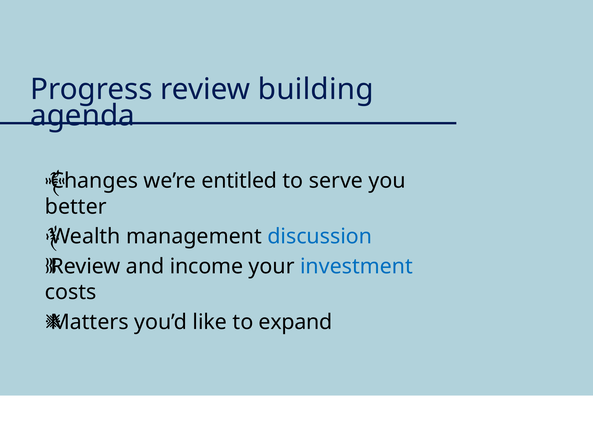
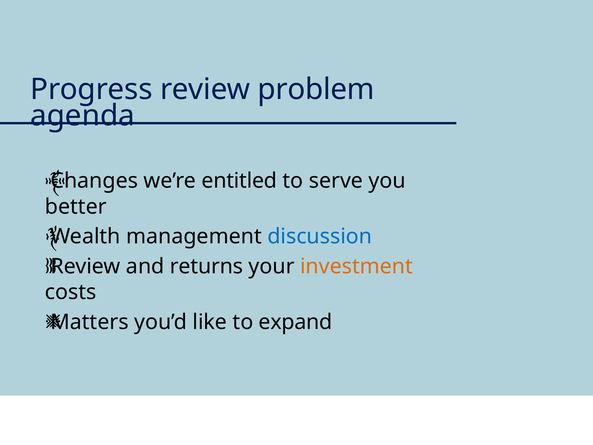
building: building -> problem (316, 89)
income: income -> returns (207, 266)
investment colour: blue -> orange (356, 266)
